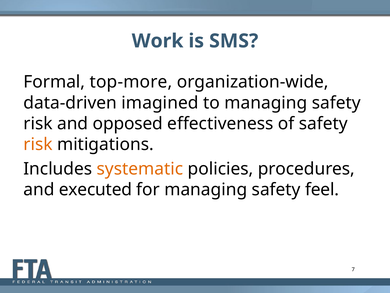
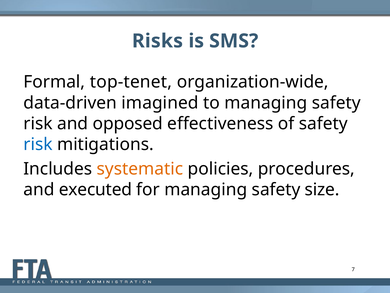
Work: Work -> Risks (157, 41)
top-more: top-more -> top-tenet (131, 82)
risk colour: orange -> blue (38, 144)
feel: feel -> size (322, 189)
